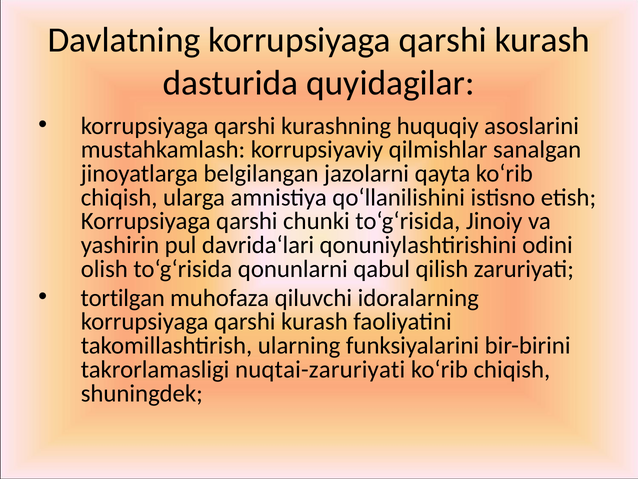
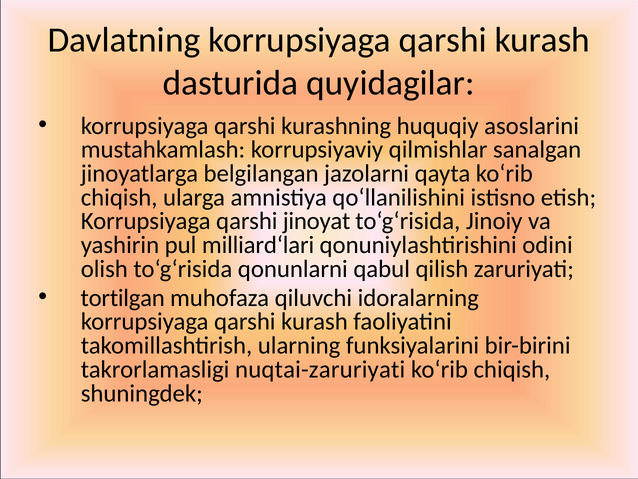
chunki: chunki -> jinoyat (317, 221)
davrida‘lari: davrida‘lari -> milliard‘lari (258, 245)
